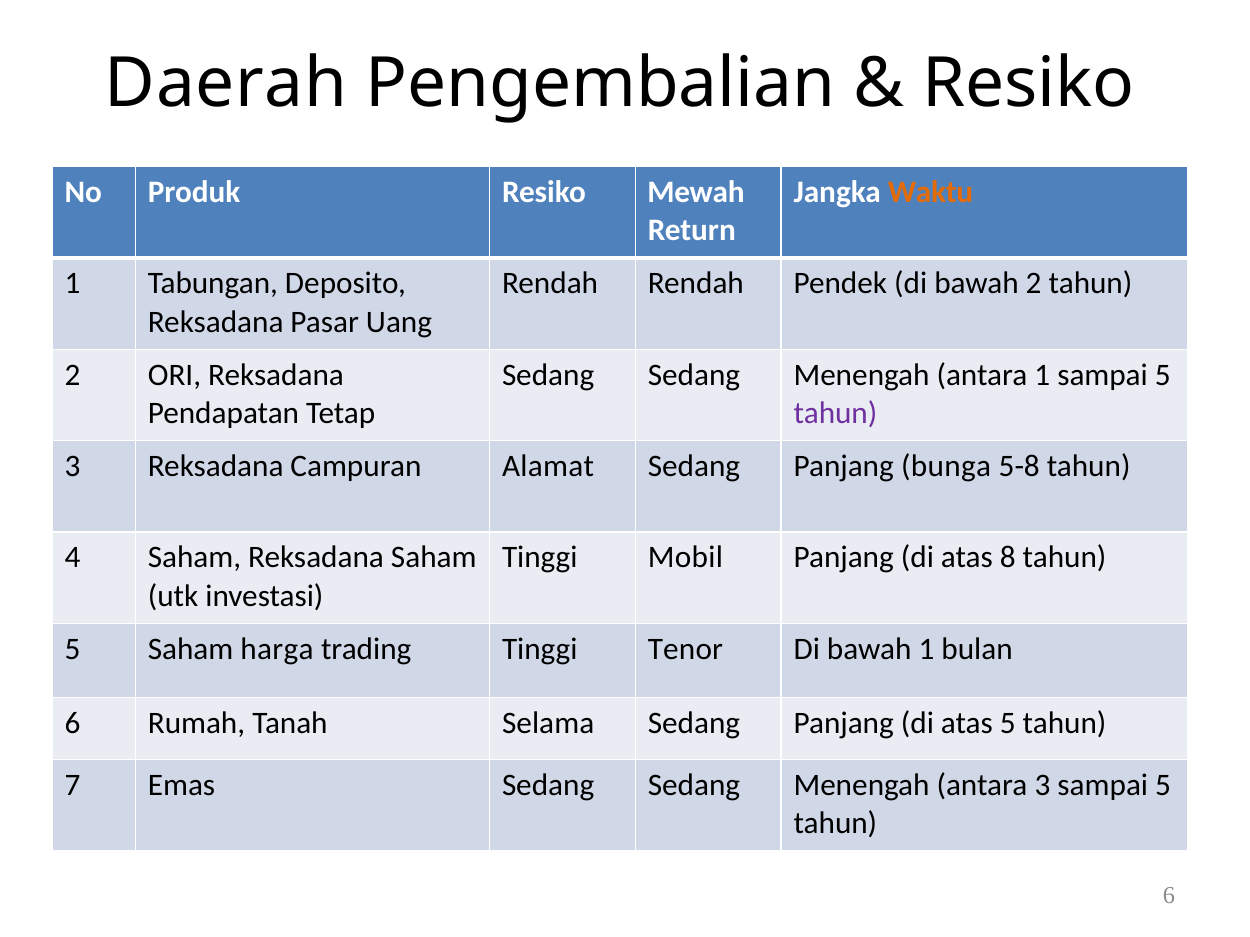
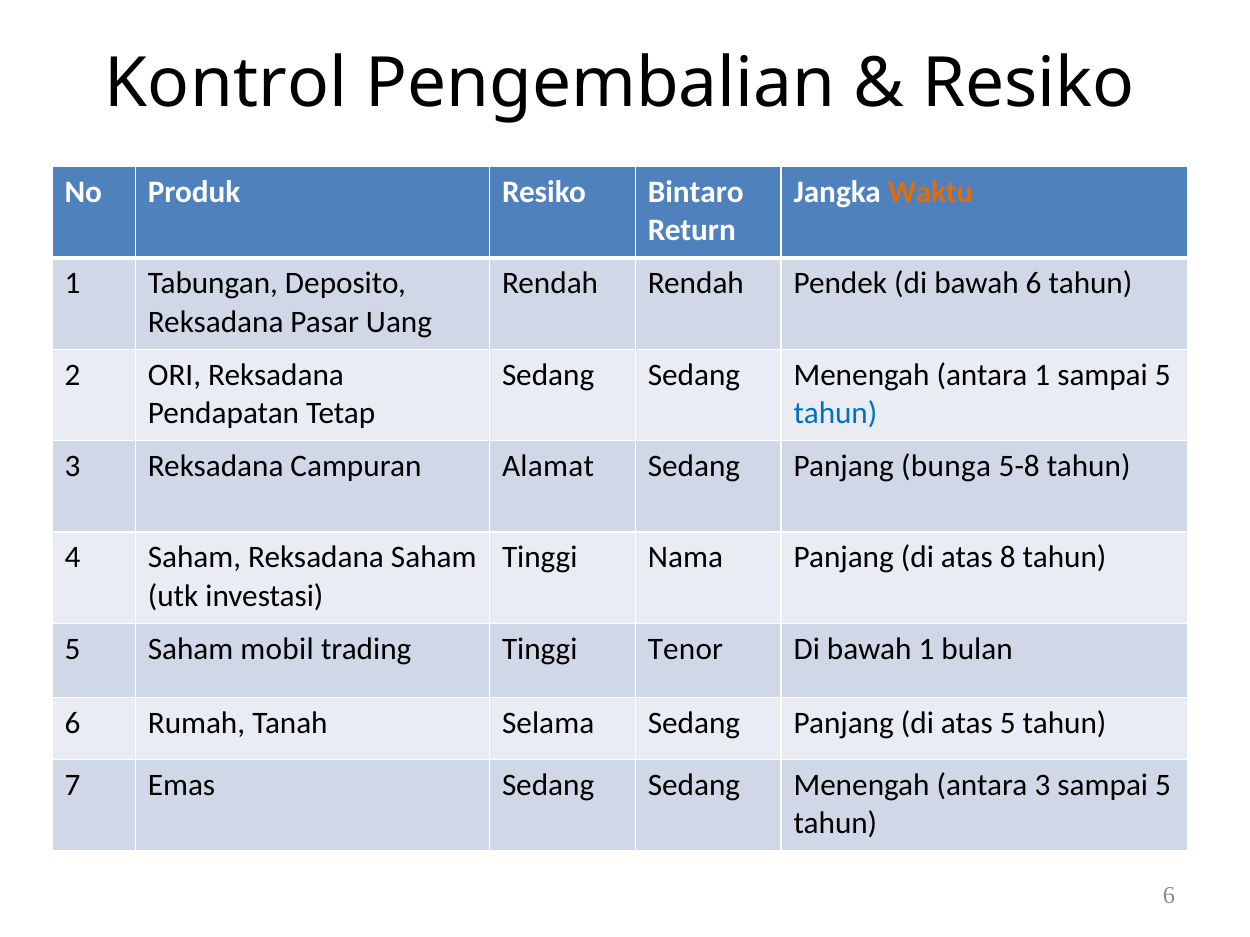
Daerah: Daerah -> Kontrol (226, 84)
Mewah: Mewah -> Bintaro (696, 192)
bawah 2: 2 -> 6 (1034, 284)
tahun colour: purple -> blue (835, 413)
Mobil: Mobil -> Nama (686, 558)
harga: harga -> mobil (277, 649)
